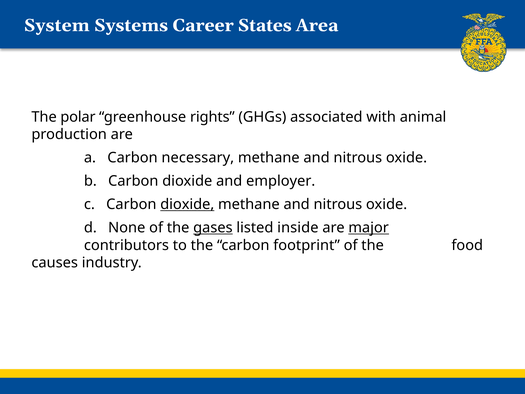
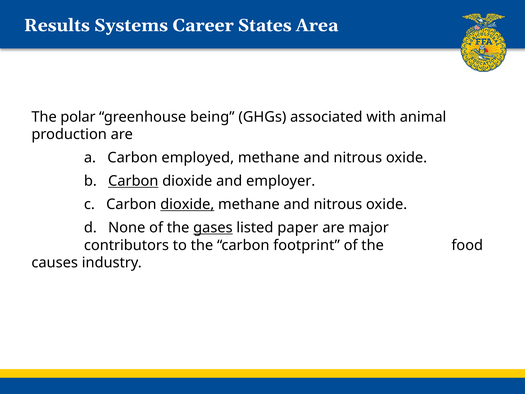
System: System -> Results (57, 25)
rights: rights -> being (212, 117)
necessary: necessary -> employed (198, 158)
Carbon underline: none -> present (133, 181)
inside: inside -> paper (298, 228)
major underline: present -> none (369, 228)
